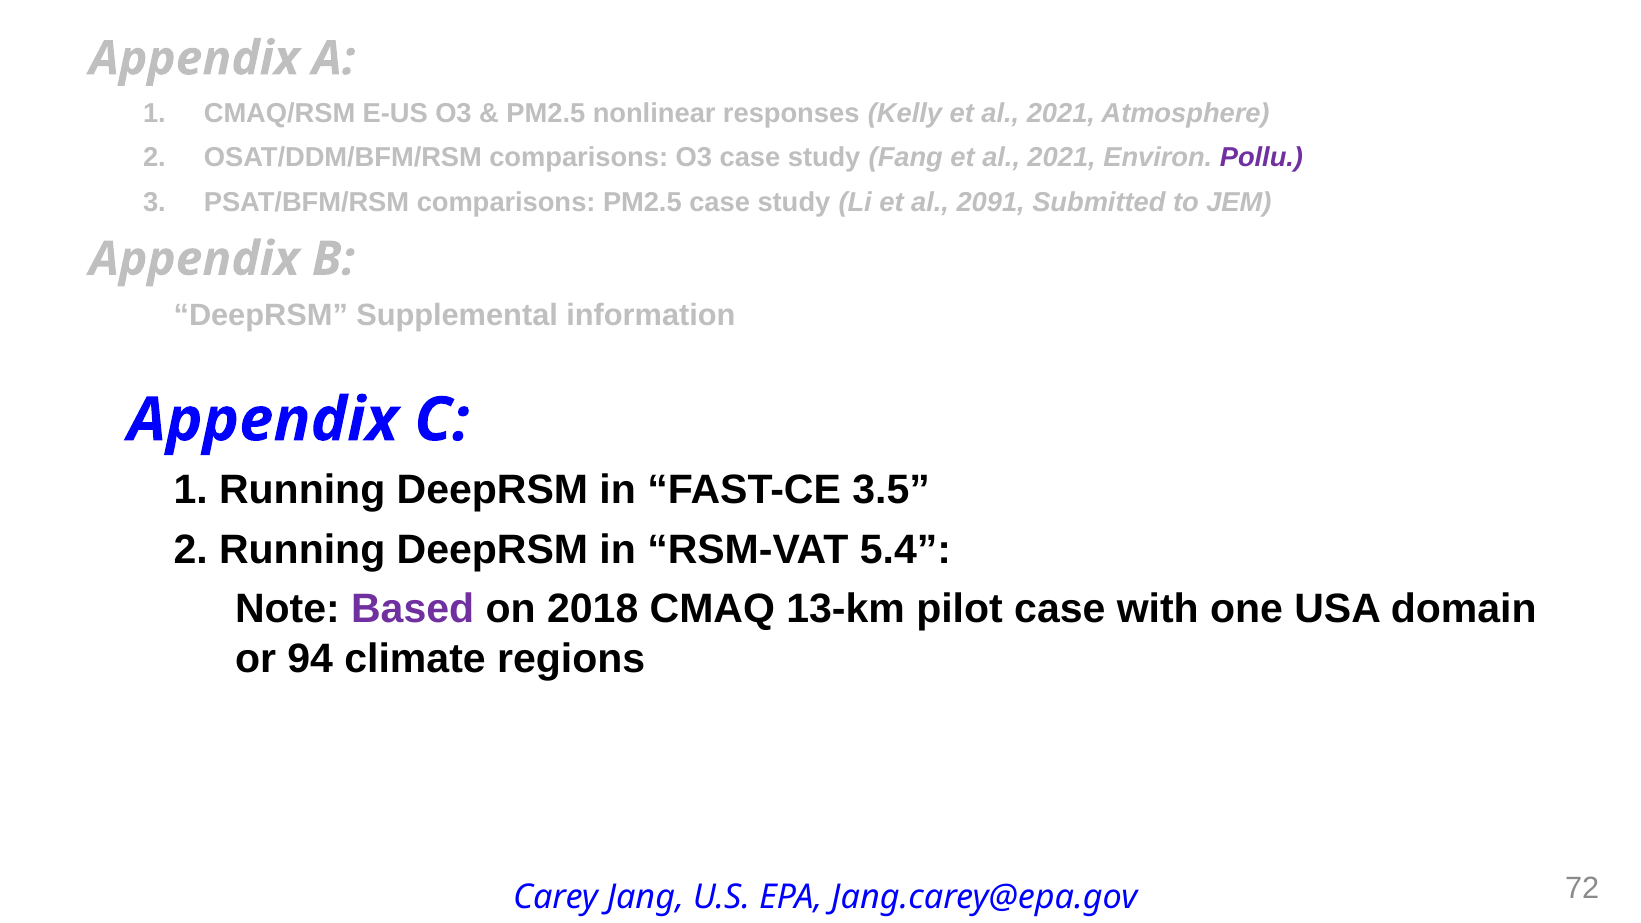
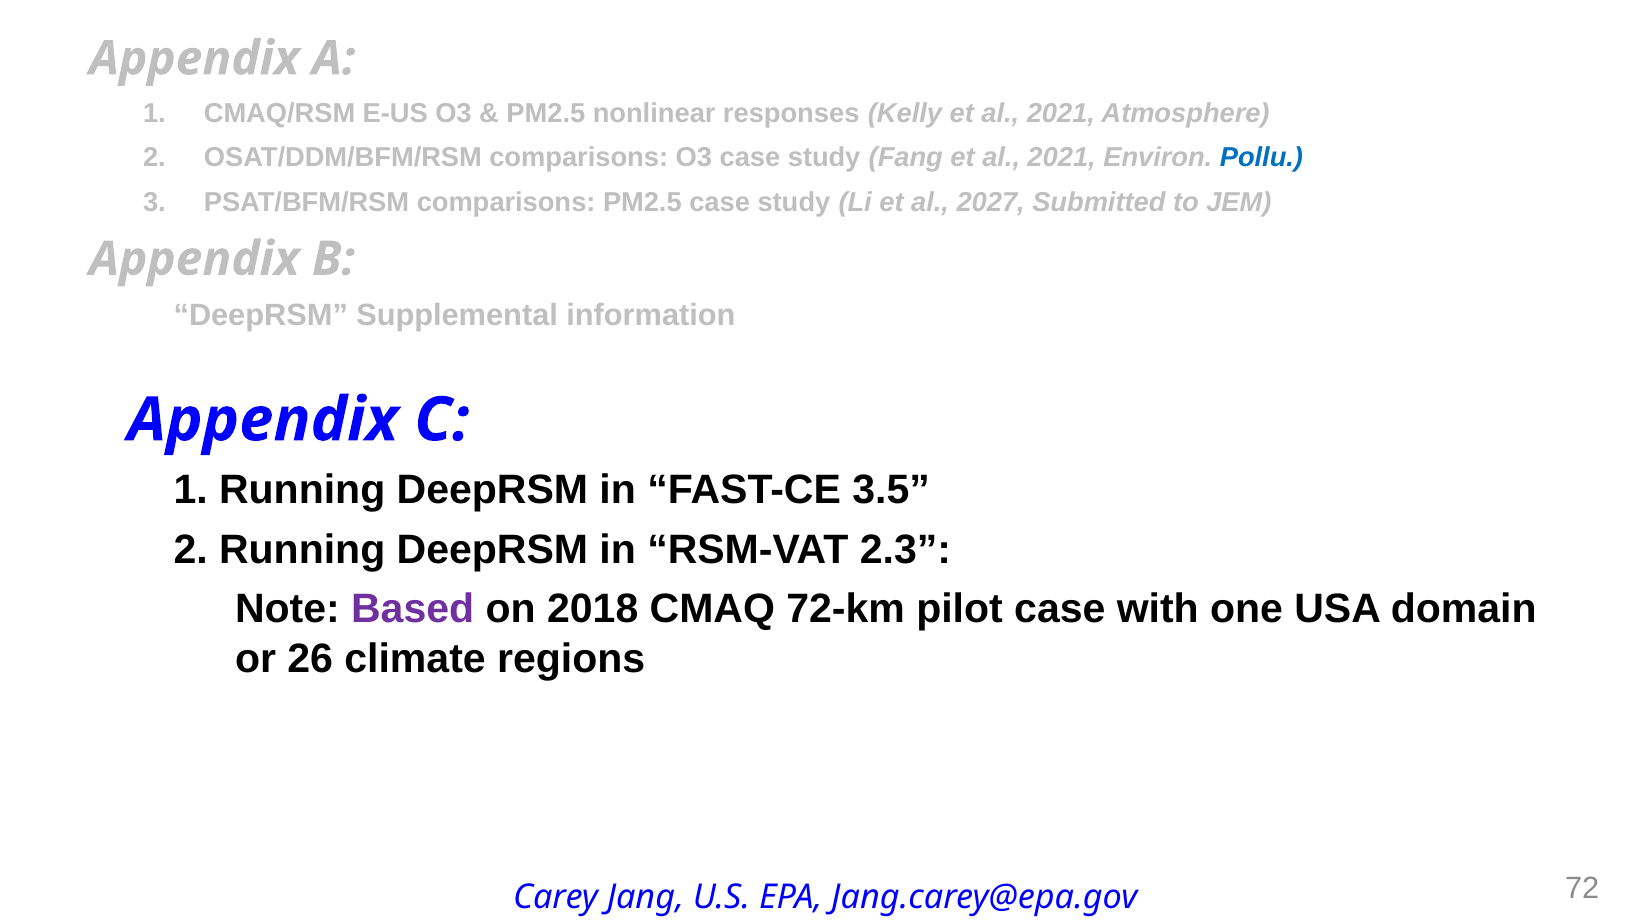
Pollu colour: purple -> blue (1261, 158)
2091: 2091 -> 2027 (991, 202)
5.4: 5.4 -> 2.3 (905, 550)
13-km: 13-km -> 72-km (846, 609)
94: 94 -> 26 (310, 659)
